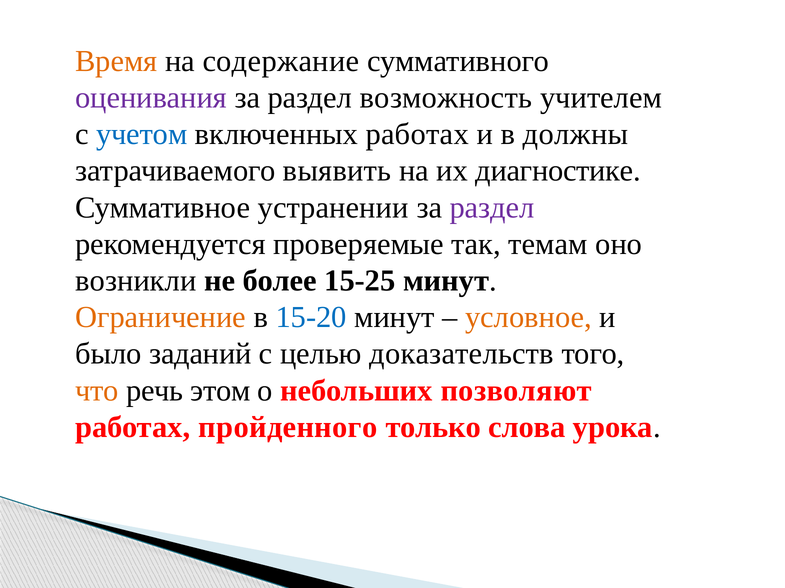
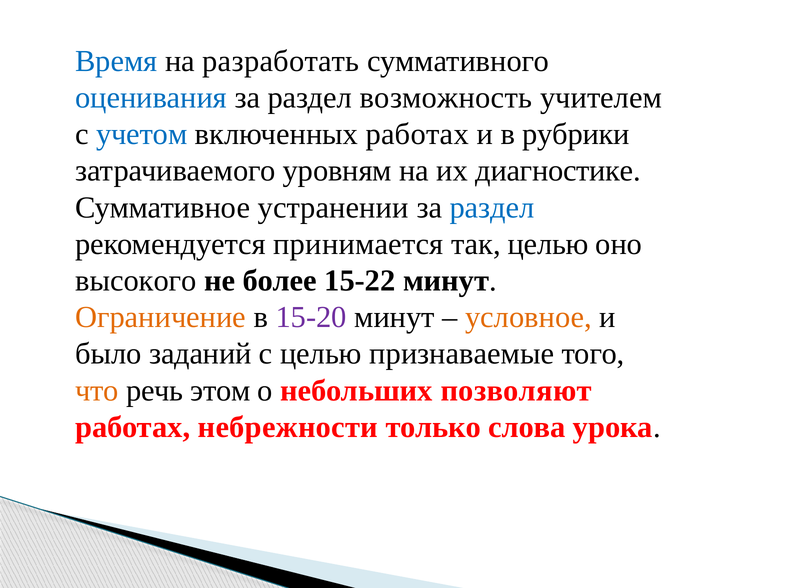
Время colour: orange -> blue (116, 61)
содержание: содержание -> разработать (281, 61)
оценивания colour: purple -> blue (151, 98)
должны: должны -> рубрики (576, 134)
выявить: выявить -> уровням (337, 171)
раздел colour: purple -> blue (492, 208)
проверяемые: проверяемые -> принимается (358, 244)
так темам: темам -> целью (548, 244)
возникли: возникли -> высокого (136, 281)
15-25: 15-25 -> 15-22 (360, 281)
15-20 colour: blue -> purple (311, 318)
доказательств: доказательств -> признаваемые (462, 354)
пройденного: пройденного -> небрежности (288, 428)
